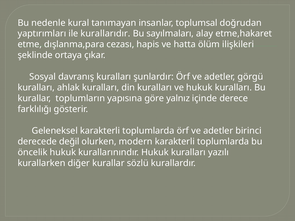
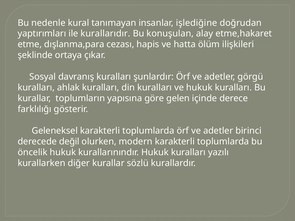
toplumsal: toplumsal -> işlediğine (197, 23)
sayılmaları: sayılmaları -> konuşulan (170, 34)
yalnız: yalnız -> gelen (178, 98)
